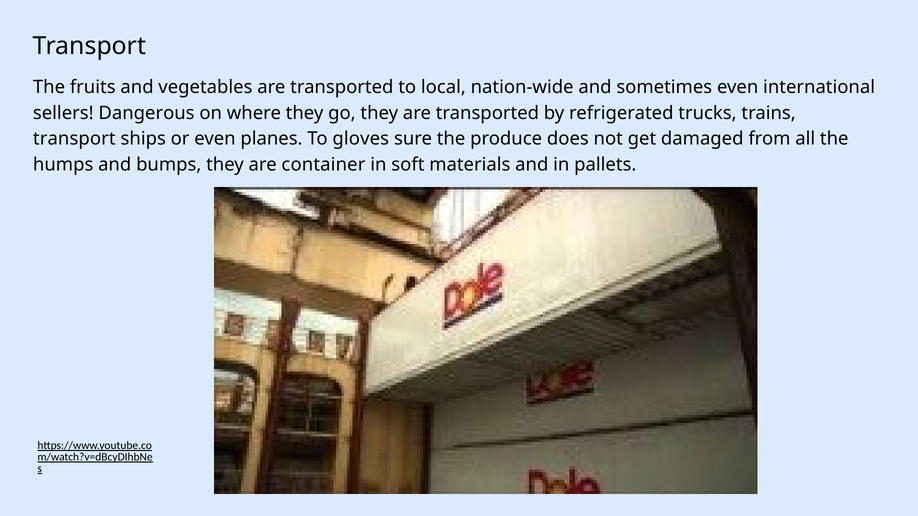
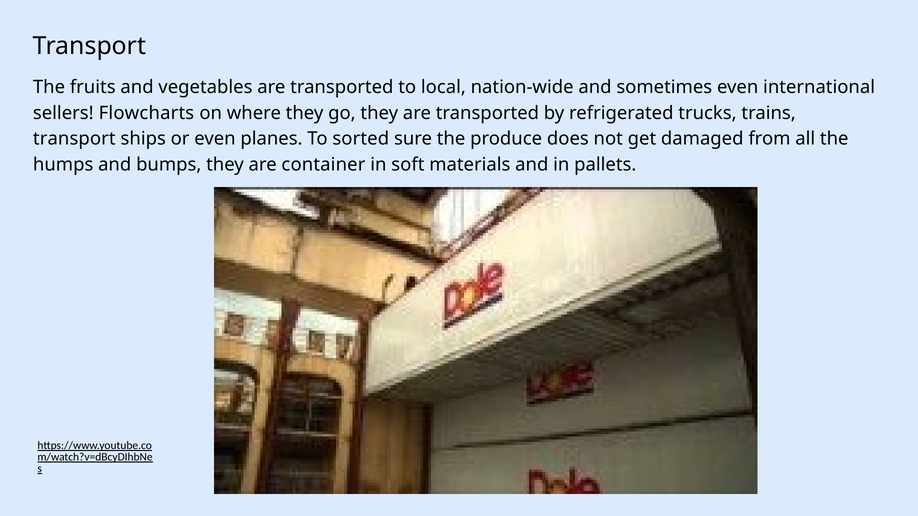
Dangerous: Dangerous -> Flowcharts (146, 113)
gloves: gloves -> sorted (361, 139)
